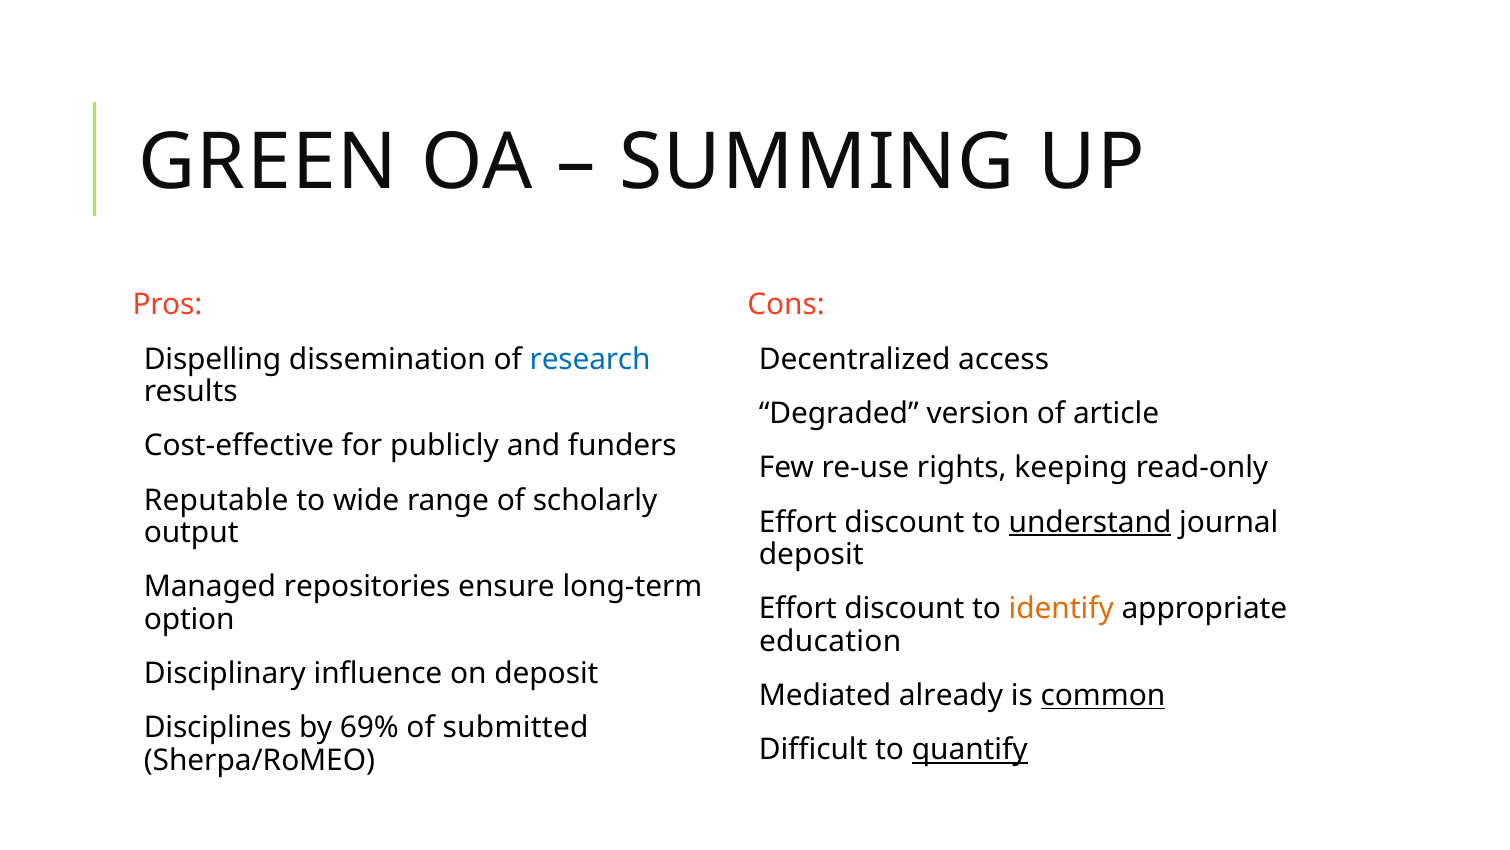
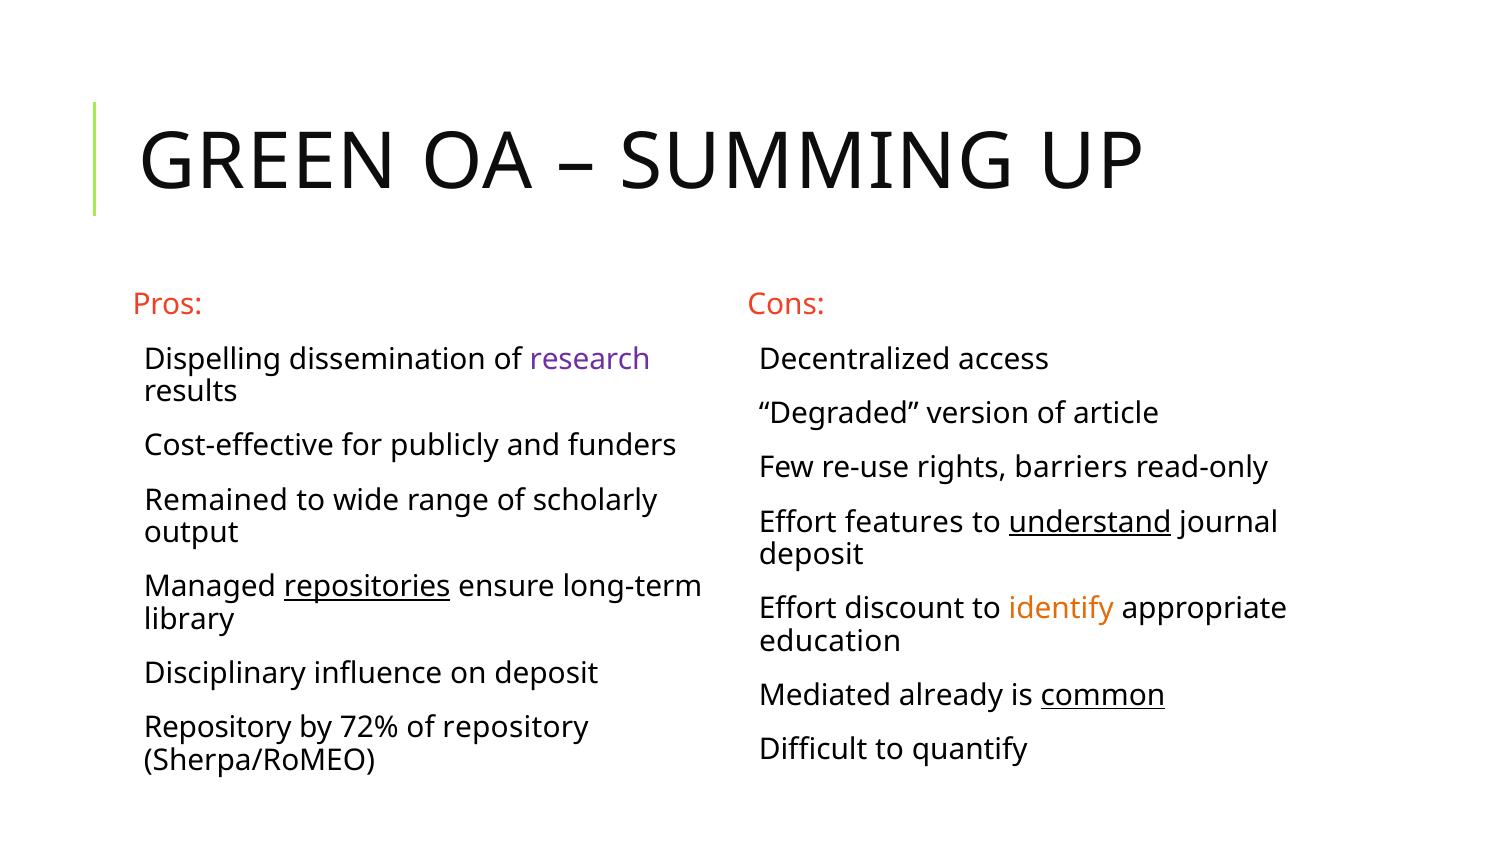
research colour: blue -> purple (590, 359)
keeping: keeping -> barriers (1071, 468)
Reputable: Reputable -> Remained (216, 500)
discount: discount -> features (904, 522)
repositories underline: none -> present (367, 587)
option: option -> library (189, 619)
Disciplines: Disciplines -> Repository (218, 728)
69%: 69% -> 72% (369, 728)
of submitted: submitted -> repository (516, 728)
quantify underline: present -> none (970, 750)
